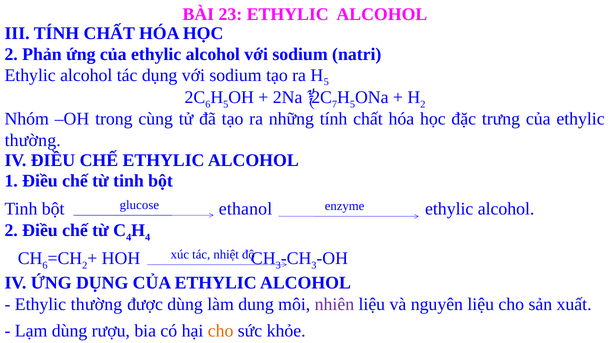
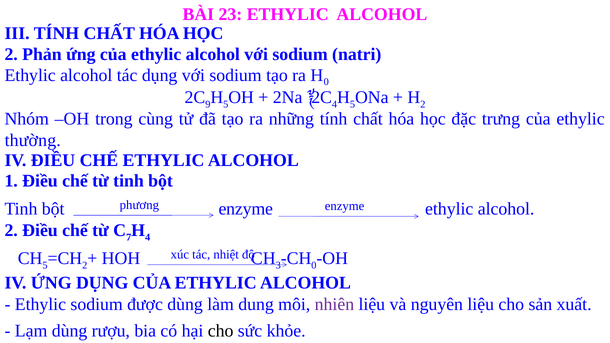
5: 5 -> 0 (326, 82)
6: 6 -> 9 (208, 104)
7: 7 -> 4 (335, 104)
glucose: glucose -> phương (139, 205)
bột ethanol: ethanol -> enzyme (246, 209)
4: 4 -> 7 (129, 238)
6: 6 -> 5 (45, 265)
3: 3 -> 0 (314, 265)
thường: thường -> sodium (97, 304)
cho colour: orange -> black (221, 331)
